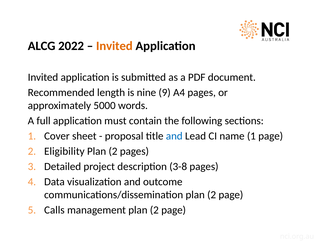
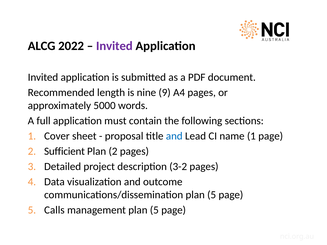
Invited colour: orange -> purple (114, 46)
Eligibility: Eligibility -> Sufficient (64, 151)
3-8: 3-8 -> 3-2 (178, 167)
communications/dissemination plan 2: 2 -> 5 (212, 195)
management plan 2: 2 -> 5 (154, 210)
